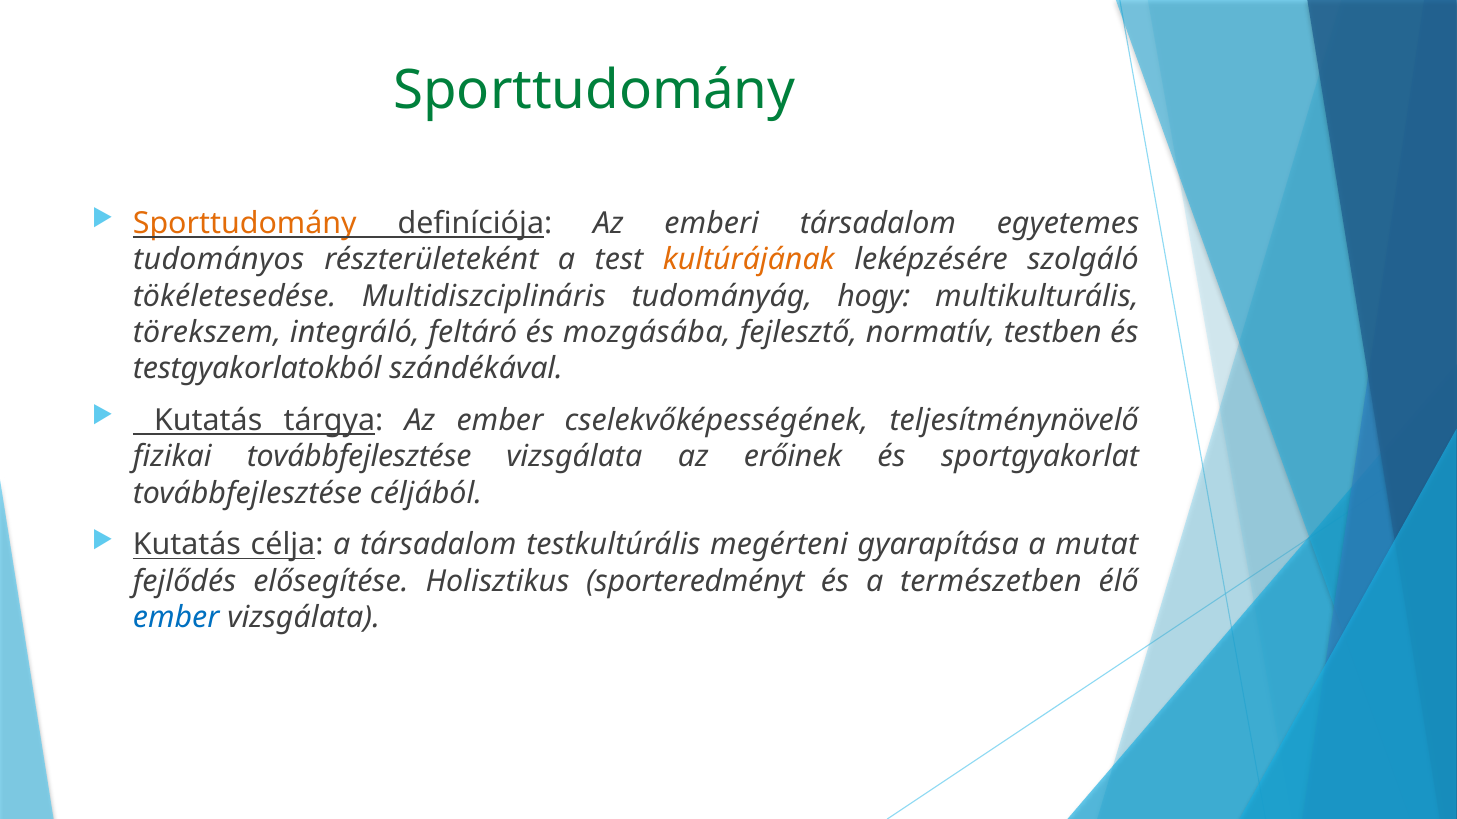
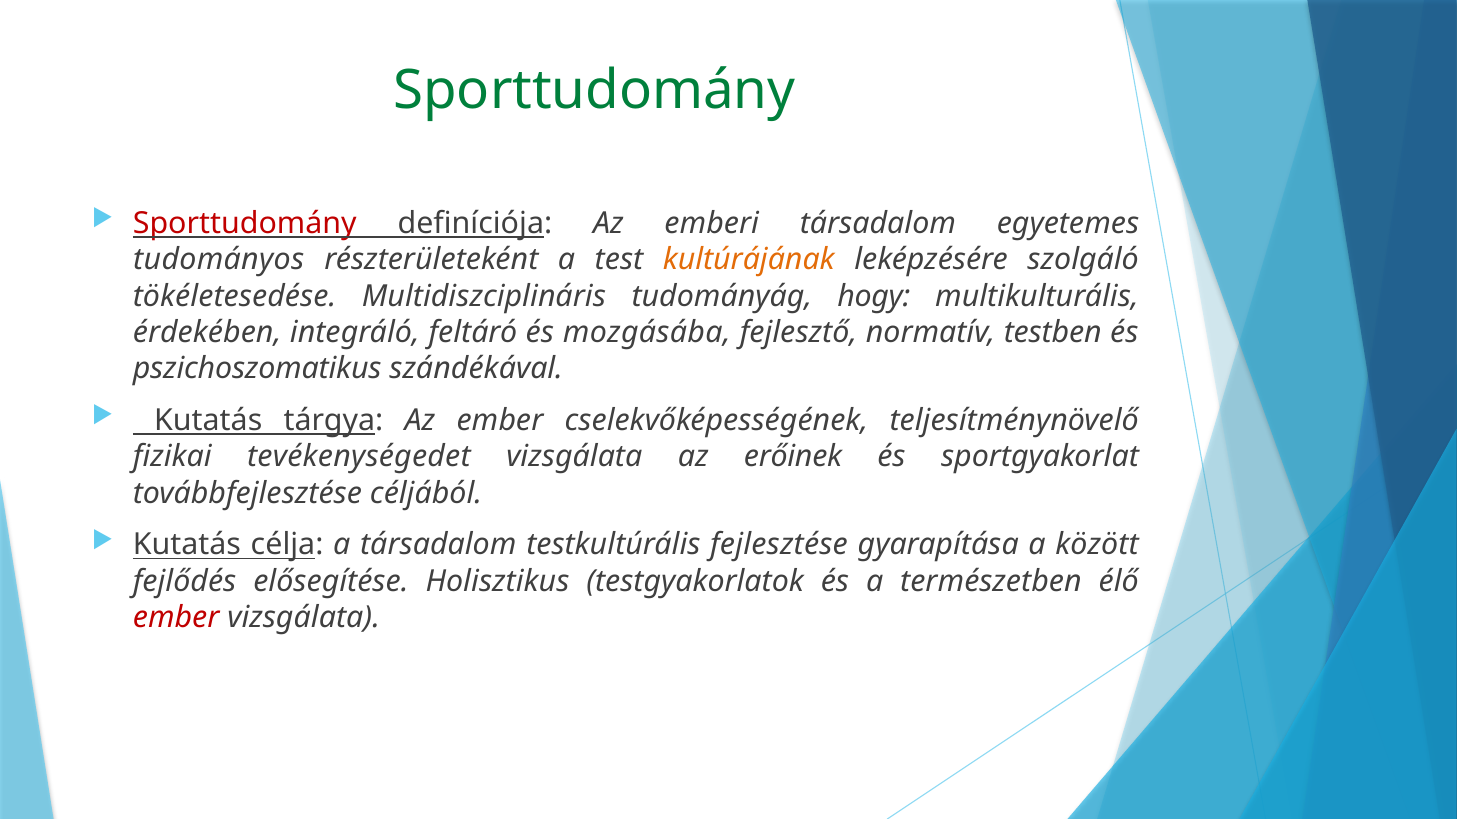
Sporttudomány colour: orange -> red (245, 223)
törekszem: törekszem -> érdekében (207, 333)
testgyakorlatokból: testgyakorlatokból -> pszichoszomatikus (257, 369)
fizikai továbbfejlesztése: továbbfejlesztése -> tevékenységedet (359, 457)
megérteni: megérteni -> fejlesztése (779, 545)
mutat: mutat -> között (1097, 545)
sporteredményt: sporteredményt -> testgyakorlatok (695, 582)
ember colour: blue -> red (176, 618)
